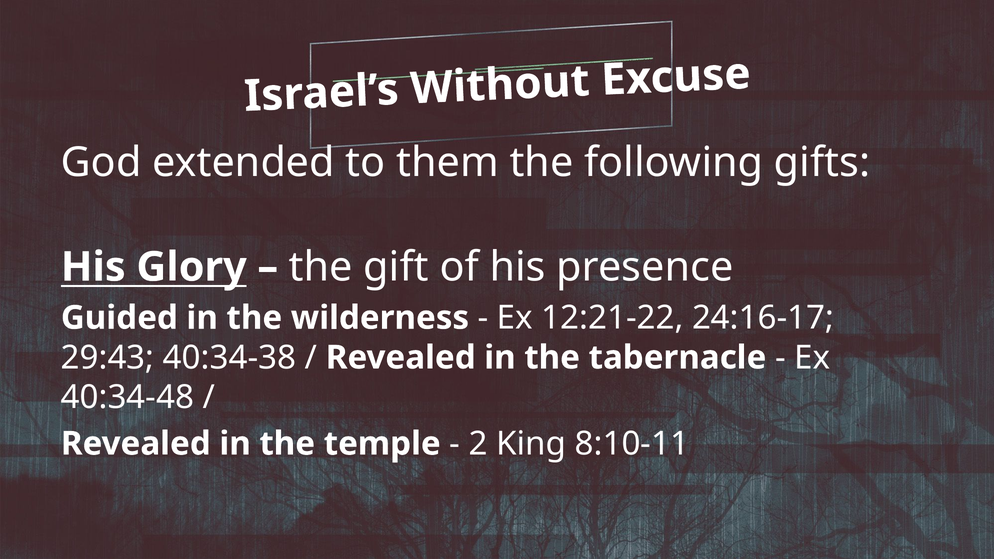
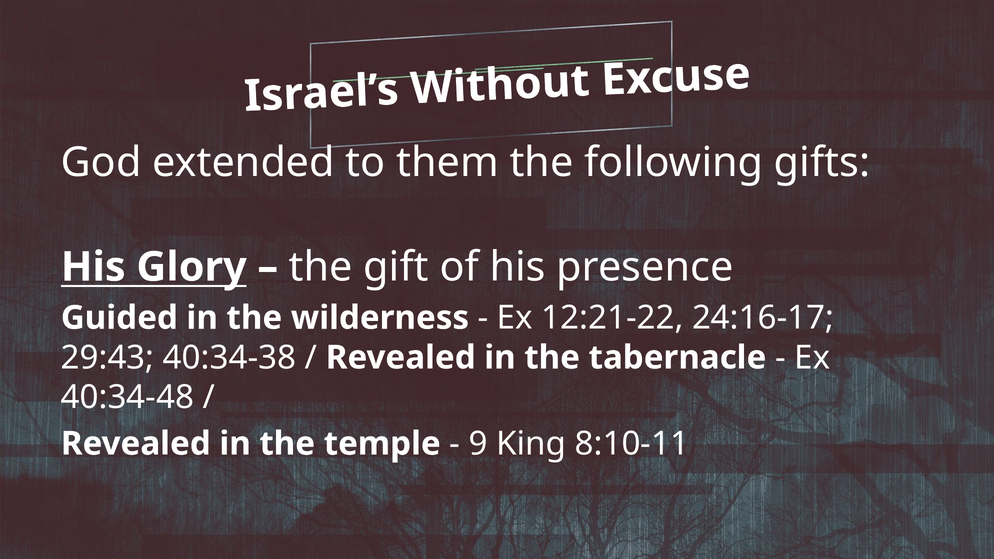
2: 2 -> 9 (478, 444)
